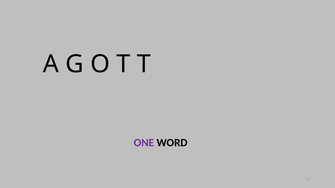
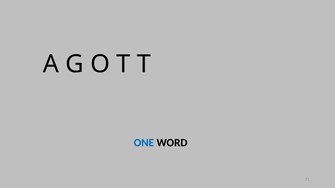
ONE colour: purple -> blue (144, 143)
